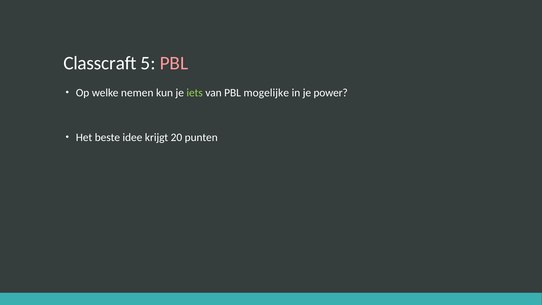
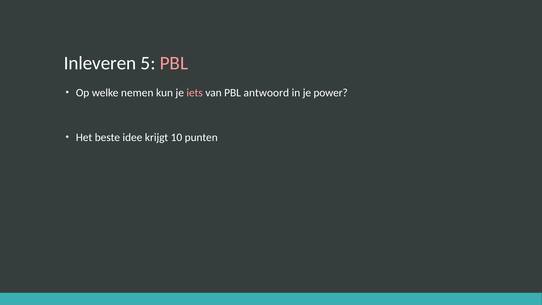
Classcraft: Classcraft -> Inleveren (100, 63)
iets colour: light green -> pink (195, 93)
mogelijke: mogelijke -> antwoord (266, 93)
20: 20 -> 10 (176, 137)
